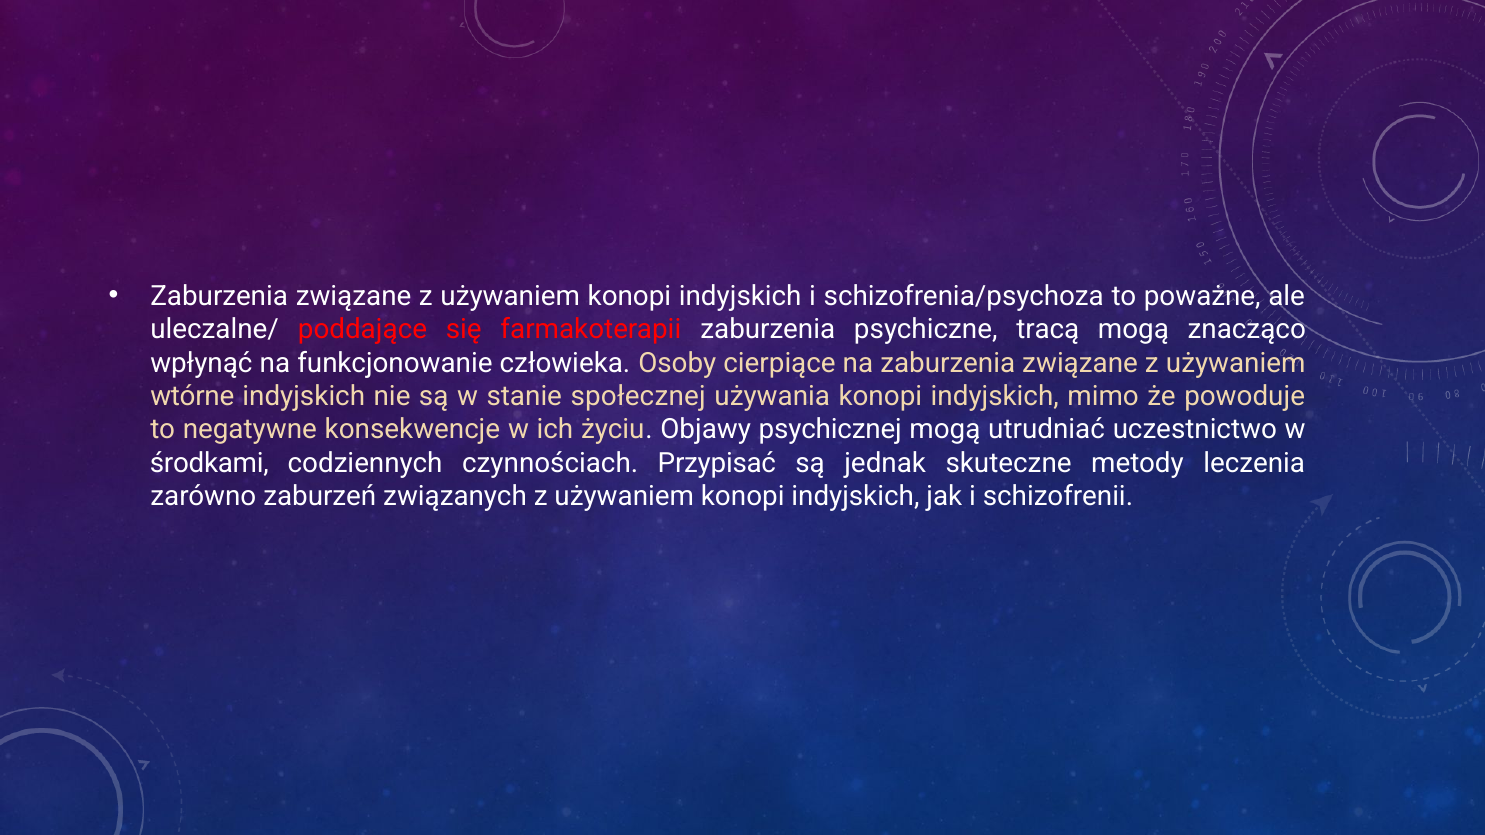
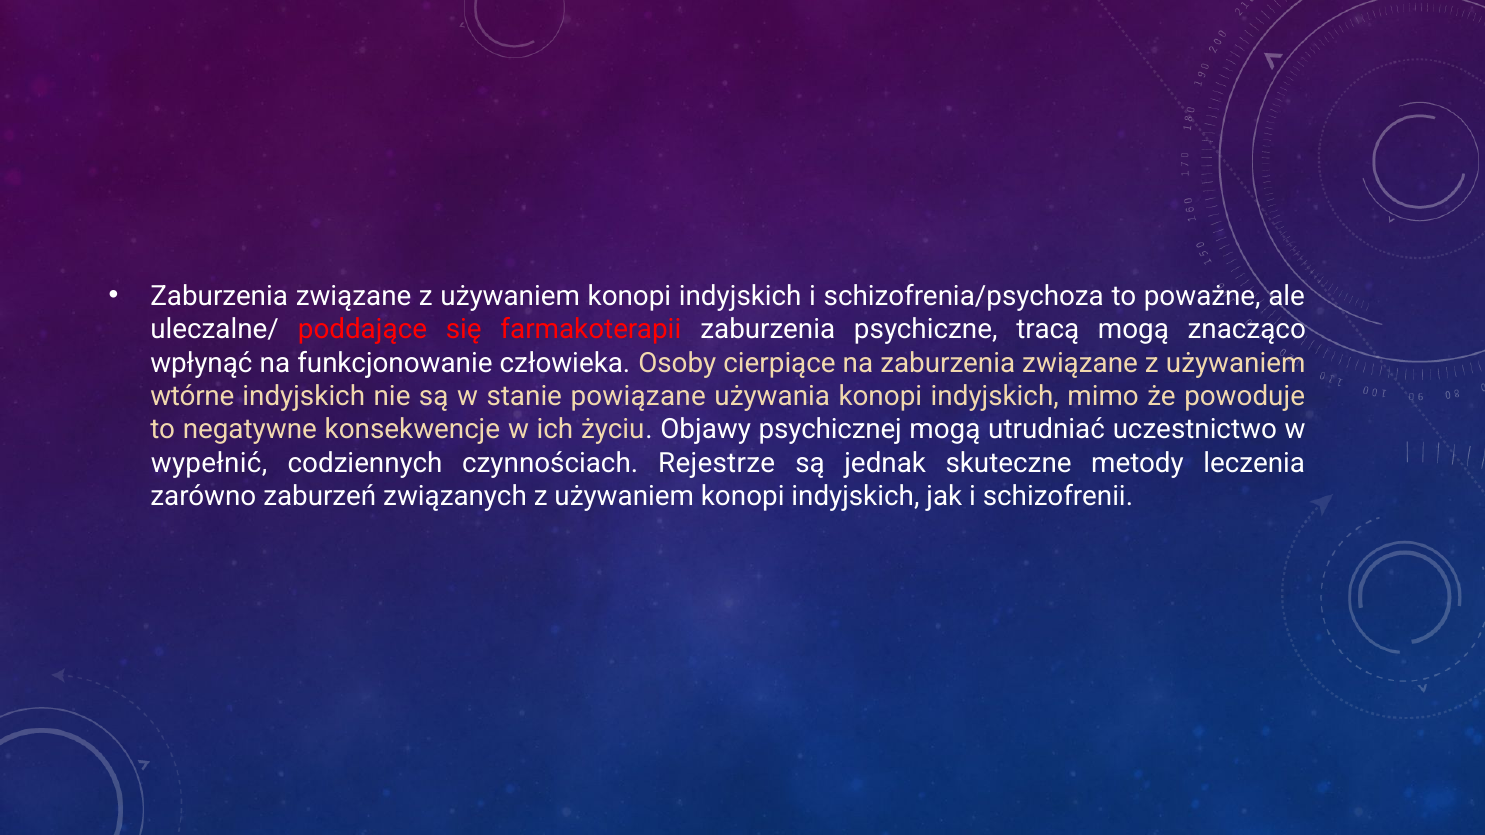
społecznej: społecznej -> powiązane (638, 397)
środkami: środkami -> wypełnić (209, 463)
Przypisać: Przypisać -> Rejestrze (717, 463)
